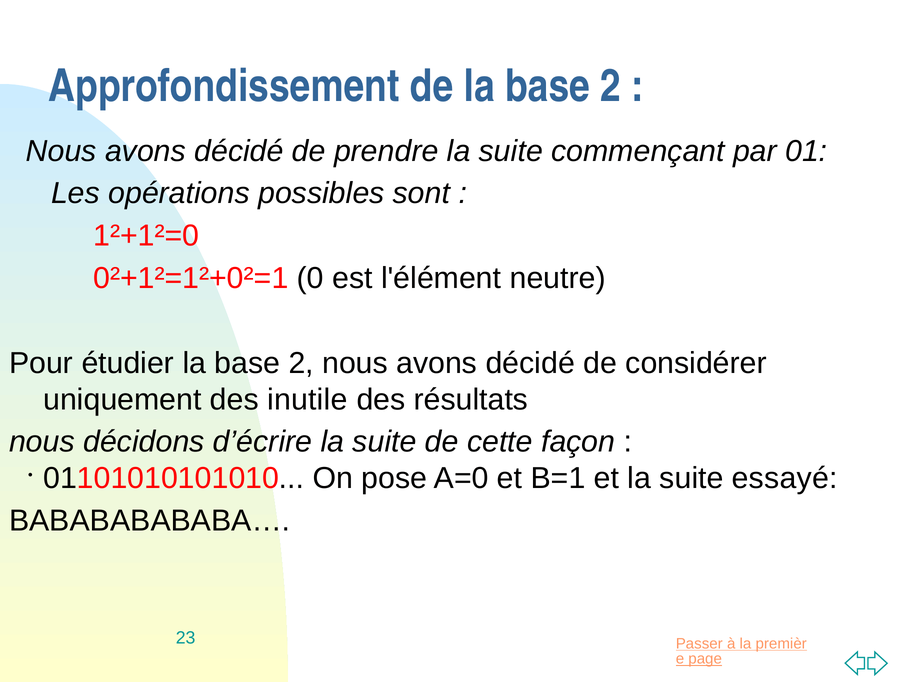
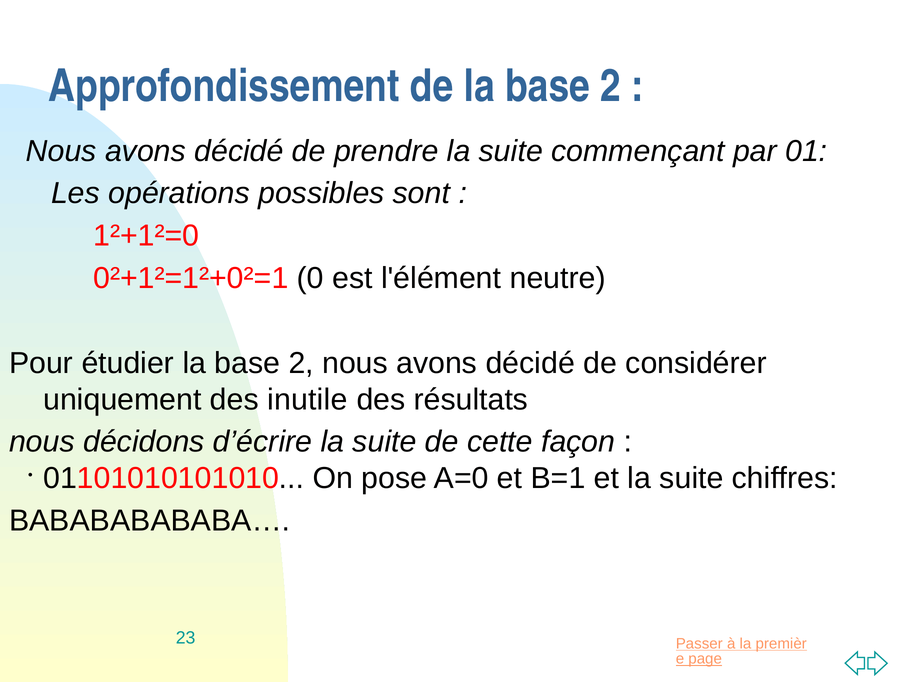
essayé: essayé -> chiffres (785, 478)
